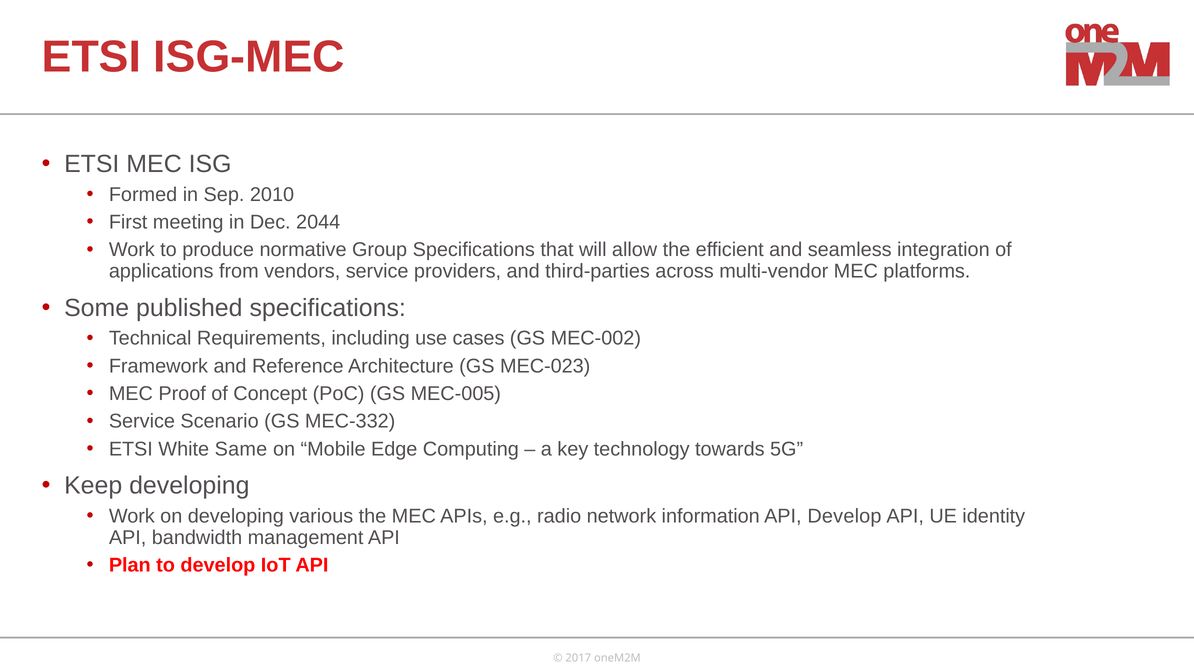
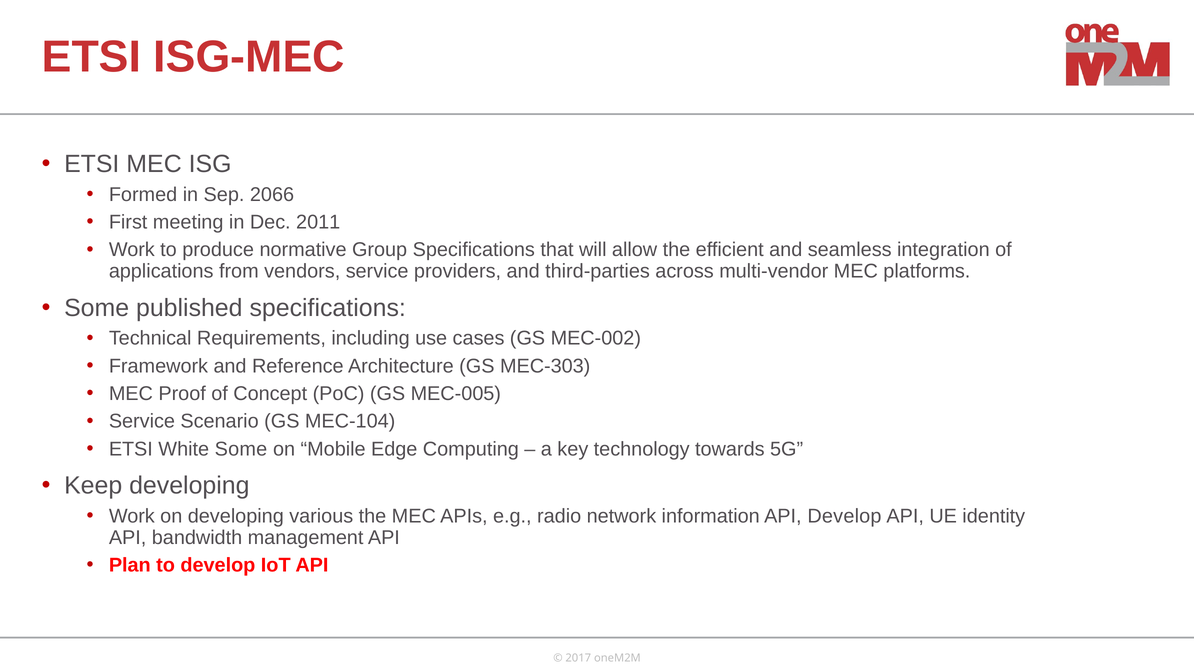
2010: 2010 -> 2066 (272, 195)
2044: 2044 -> 2011 (318, 222)
MEC-023: MEC-023 -> MEC-303 (545, 366)
MEC-332: MEC-332 -> MEC-104 (350, 421)
White Same: Same -> Some (241, 449)
